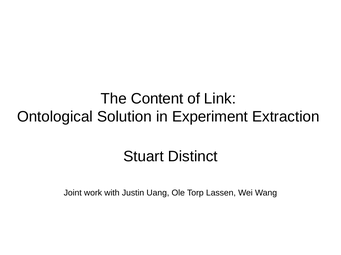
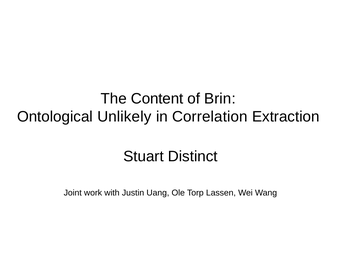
Link: Link -> Brin (220, 99)
Solution: Solution -> Unlikely (124, 117)
Experiment: Experiment -> Correlation (210, 117)
